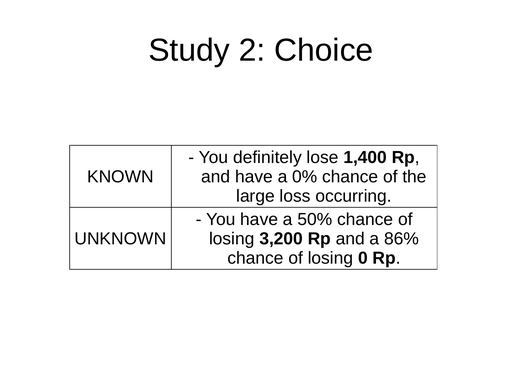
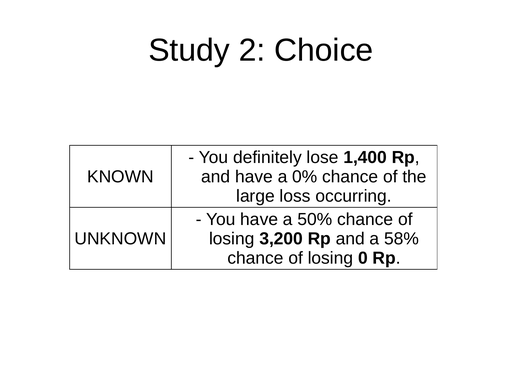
86%: 86% -> 58% (401, 239)
